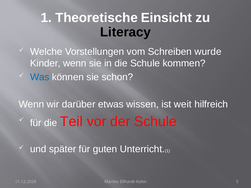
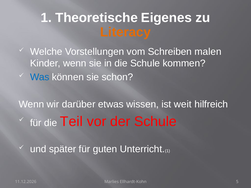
Einsicht: Einsicht -> Eigenes (166, 18)
Literacy colour: black -> orange (125, 32)
wurde: wurde -> malen (208, 52)
